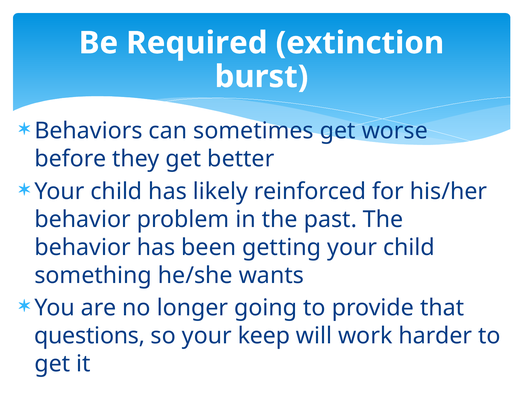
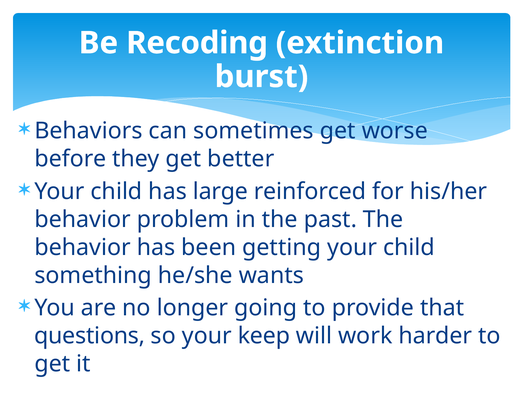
Required: Required -> Recoding (197, 43)
likely: likely -> large (220, 191)
